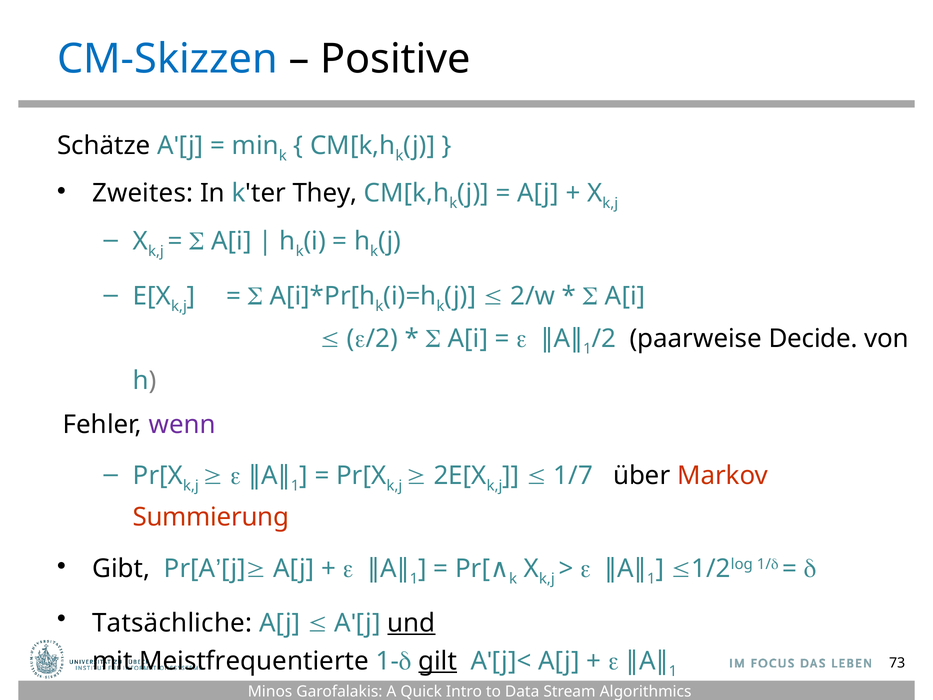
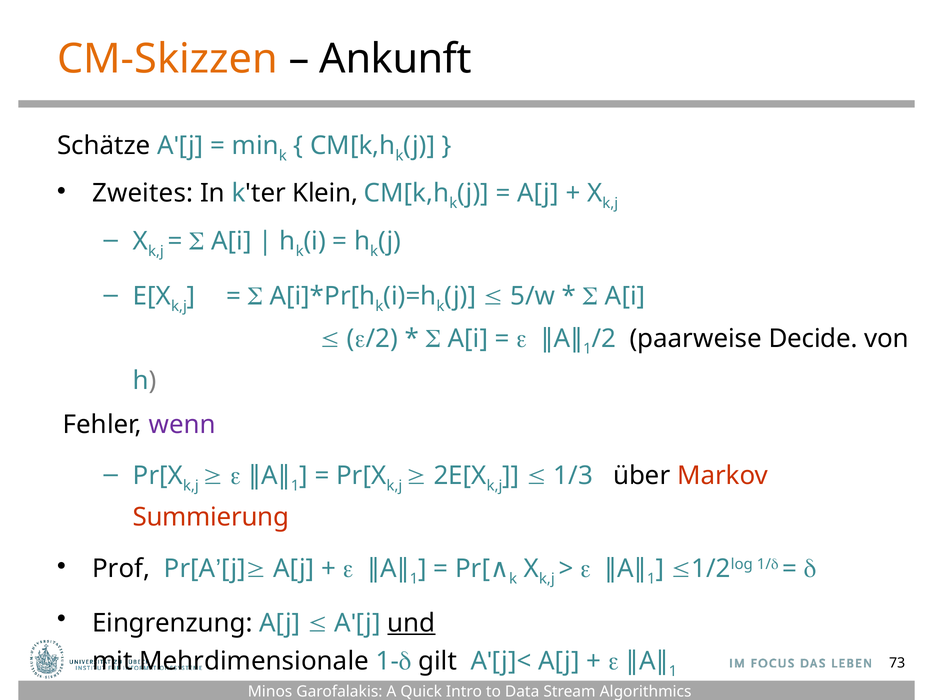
CM-Skizzen colour: blue -> orange (167, 59)
Positive: Positive -> Ankunft (396, 59)
They: They -> Klein (325, 193)
2/w: 2/w -> 5/w (533, 296)
1/7: 1/7 -> 1/3 (573, 476)
Gibt: Gibt -> Prof (121, 568)
Tatsächliche: Tatsächliche -> Eingrenzung (172, 623)
Meistfrequentierte: Meistfrequentierte -> Mehrdimensionale (254, 661)
gilt underline: present -> none (438, 661)
